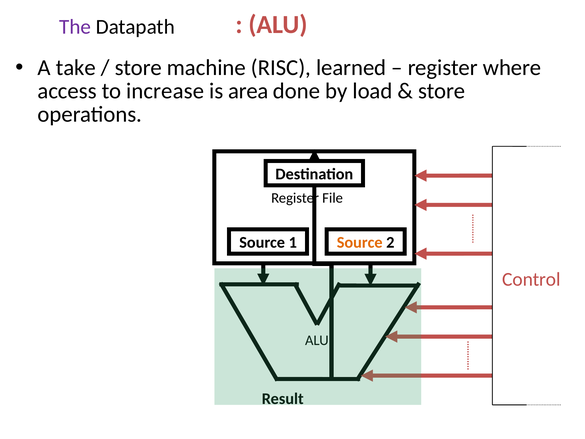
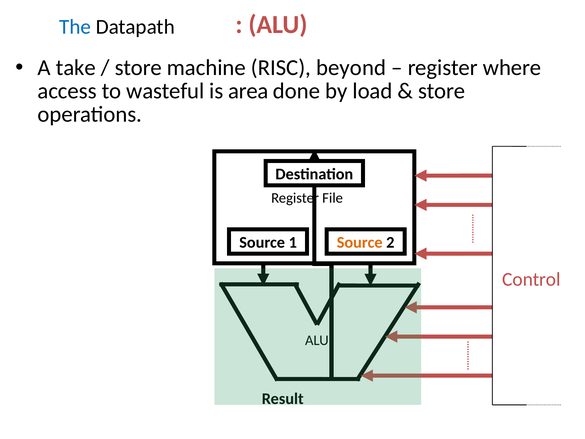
The colour: purple -> blue (75, 27)
learned: learned -> beyond (351, 68)
increase: increase -> wasteful (165, 91)
